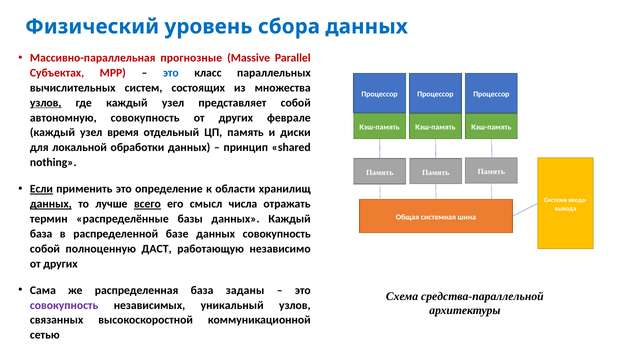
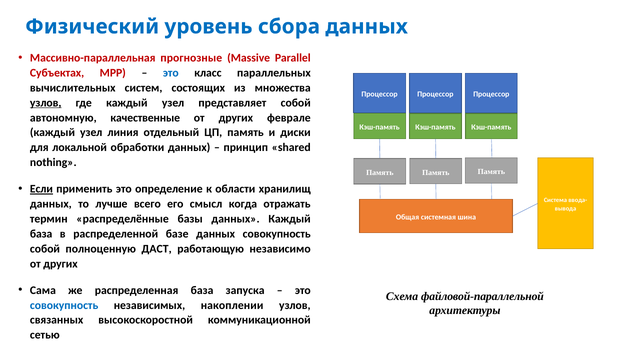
автономную совокупность: совокупность -> качественные (145, 118)
время: время -> линия (123, 133)
данных underline: present -> none (51, 204)
всего underline: present -> none (147, 204)
числа: числа -> когда (243, 204)
заданы: заданы -> запуска (245, 291)
средства-параллельной: средства-параллельной -> файловой-параллельной (482, 297)
совокупность colour: purple -> blue (64, 305)
уникальный: уникальный -> накоплении (232, 305)
